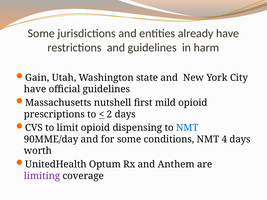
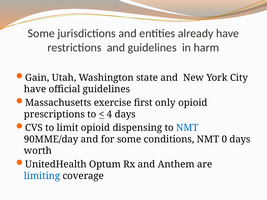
nutshell: nutshell -> exercise (113, 103)
mild: mild -> only (165, 103)
2: 2 -> 4 (109, 114)
4: 4 -> 0 (224, 139)
limiting colour: purple -> blue (42, 176)
